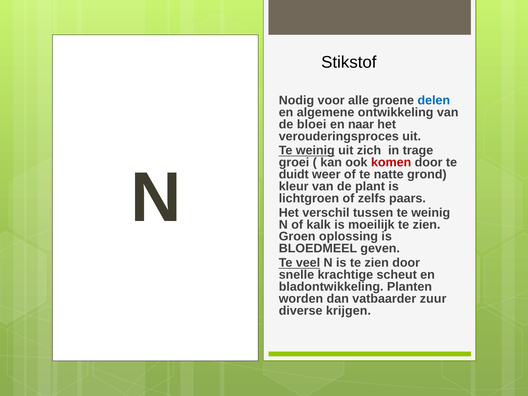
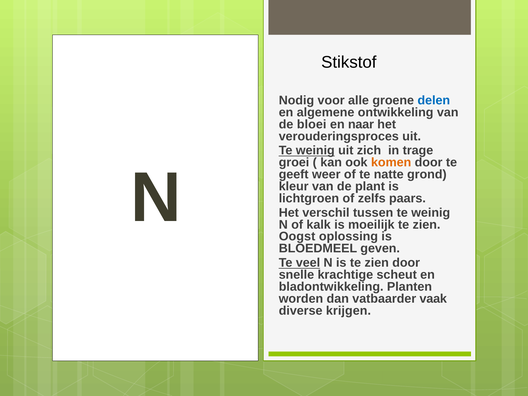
komen colour: red -> orange (391, 162)
duidt: duidt -> geeft (294, 174)
Groen: Groen -> Oogst (297, 237)
zuur: zuur -> vaak (433, 299)
